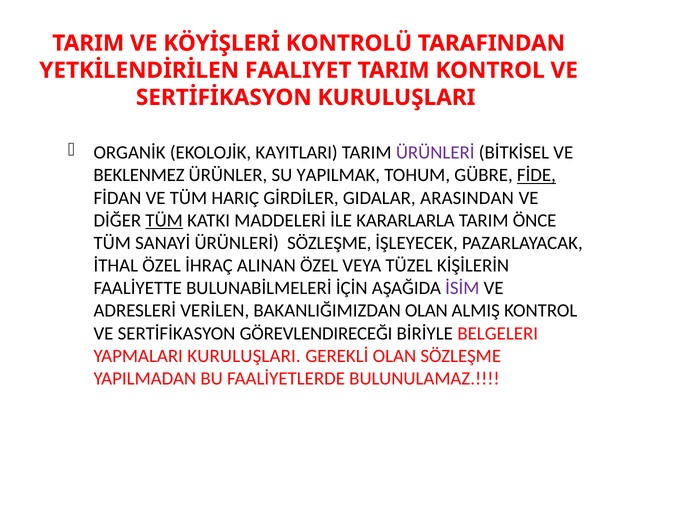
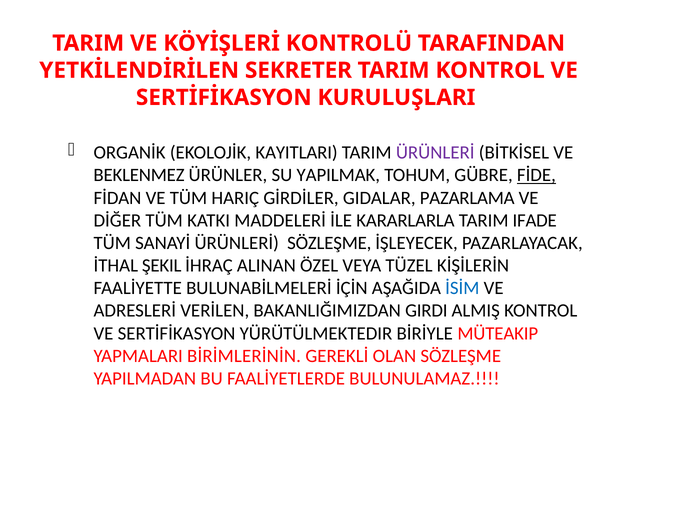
FAALIYET: FAALIYET -> SEKRETER (298, 70)
ARASINDAN: ARASINDAN -> PAZARLAMA (467, 198)
TÜM underline: present -> none (164, 221)
ÖNCE: ÖNCE -> IFADE (535, 221)
İTHAL ÖZEL: ÖZEL -> ŞEKIL (162, 266)
İSİM colour: purple -> blue (462, 288)
BAKANLIĞIMIZDAN OLAN: OLAN -> GIRDI (426, 311)
GÖREVLENDIRECEĞI: GÖREVLENDIRECEĞI -> YÜRÜTÜLMEKTEDIR (316, 334)
BELGELERI: BELGELERI -> MÜTEAKIP (498, 334)
YAPMALARI KURULUŞLARI: KURULUŞLARI -> BİRİMLERİNİN (244, 356)
